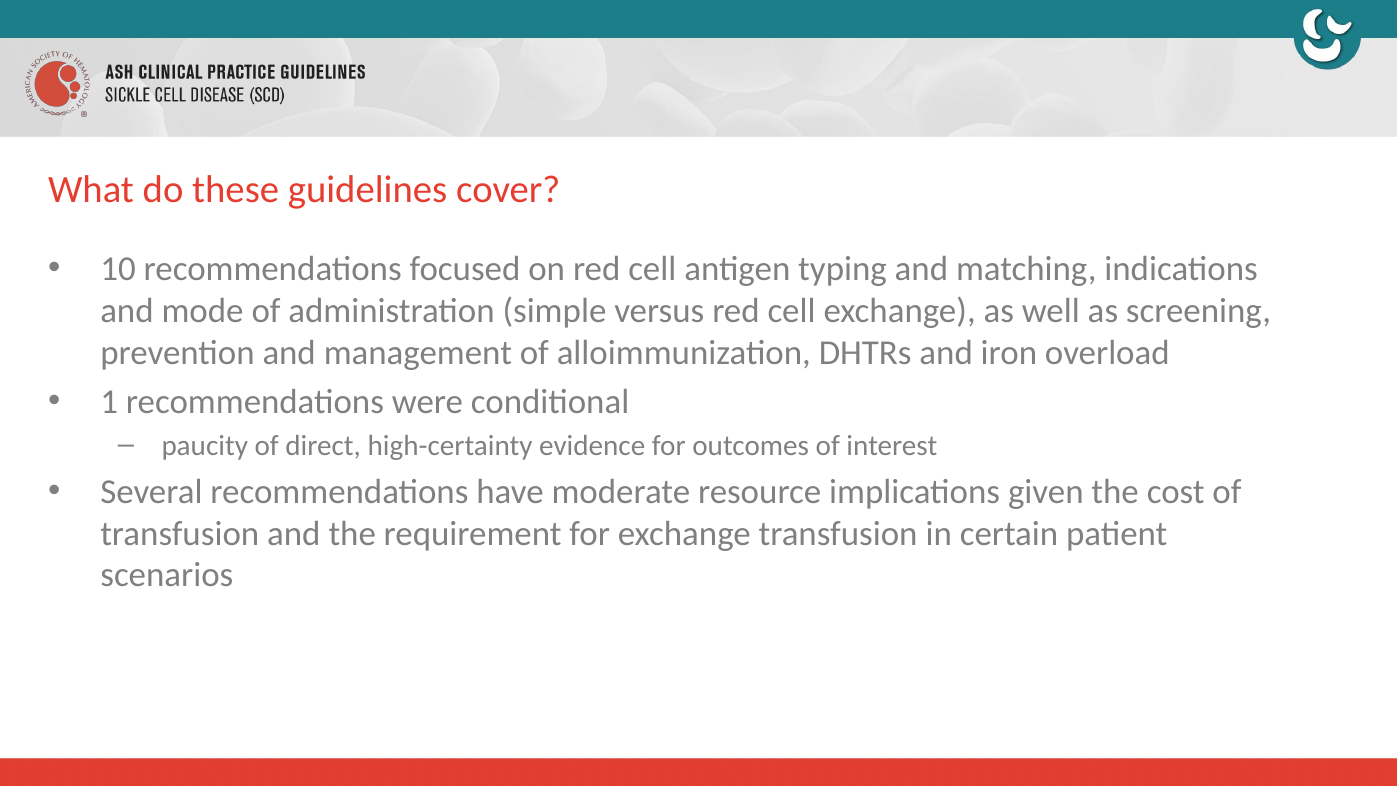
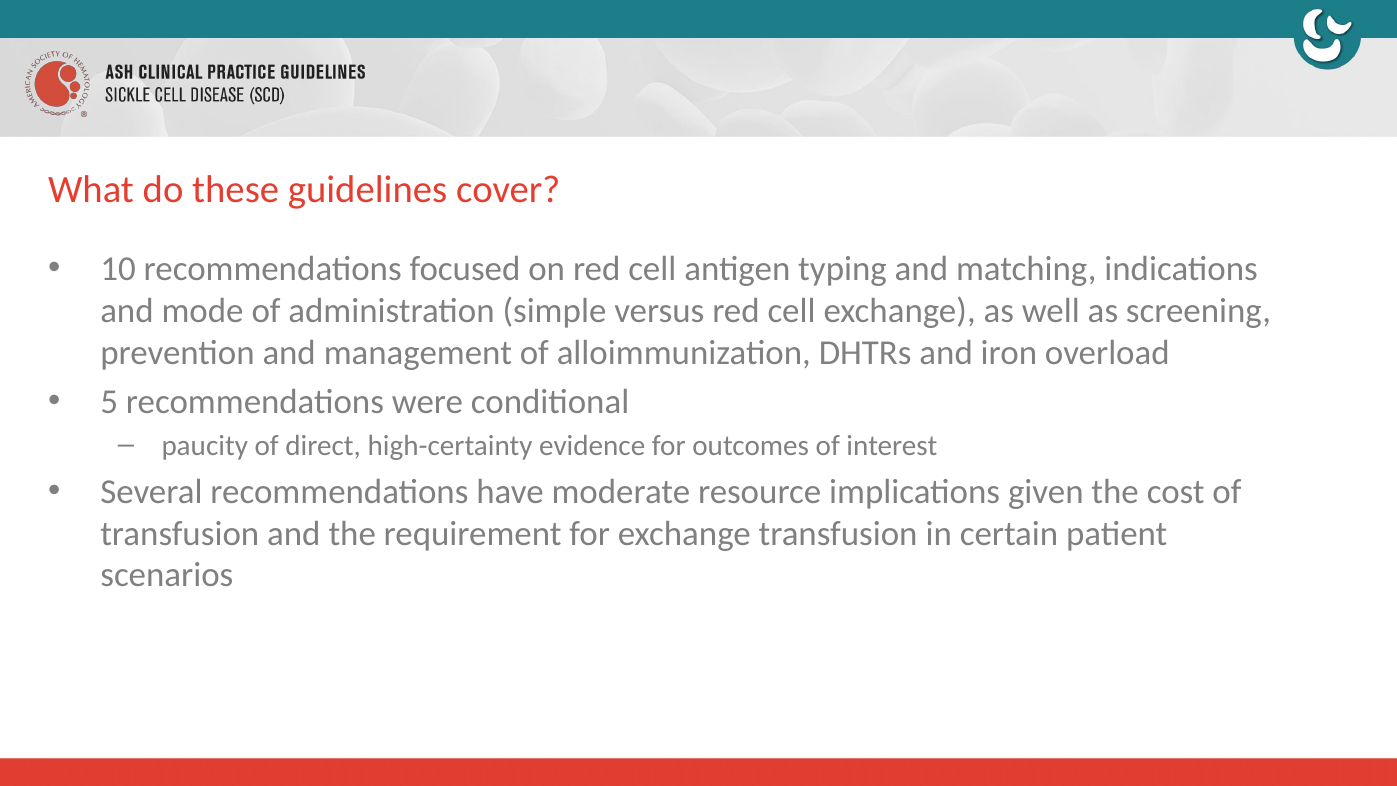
1: 1 -> 5 (109, 402)
